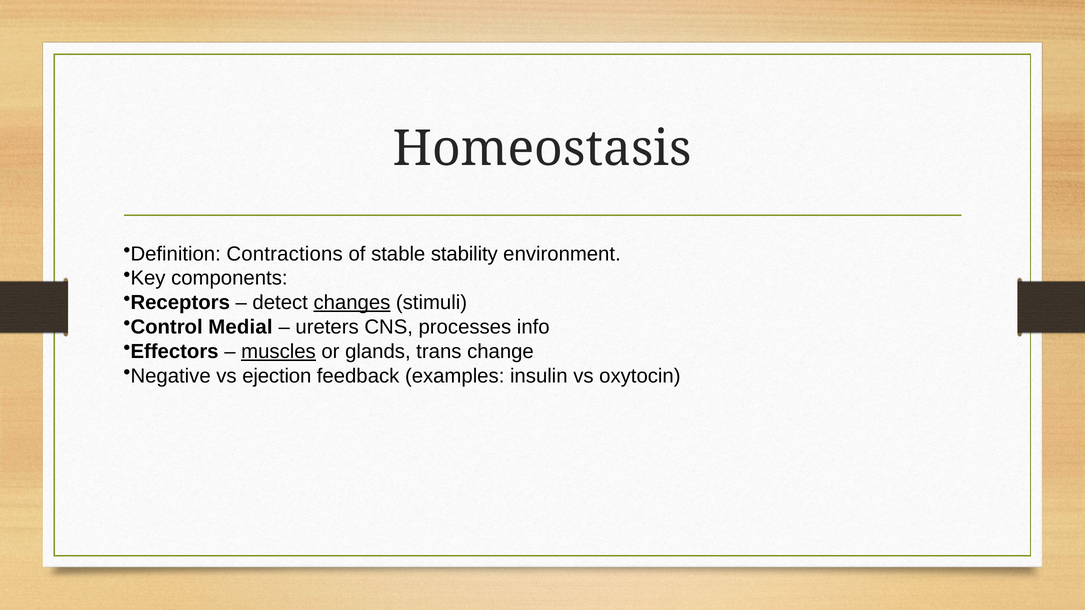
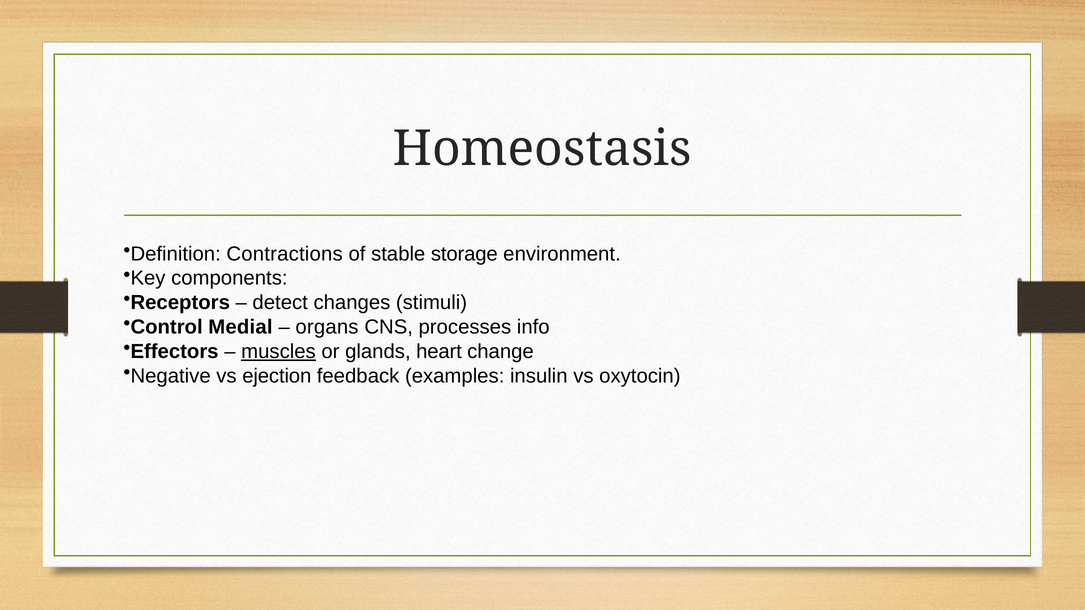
stability: stability -> storage (464, 254)
changes underline: present -> none (352, 303)
ureters: ureters -> organs (327, 327)
trans: trans -> heart (439, 352)
